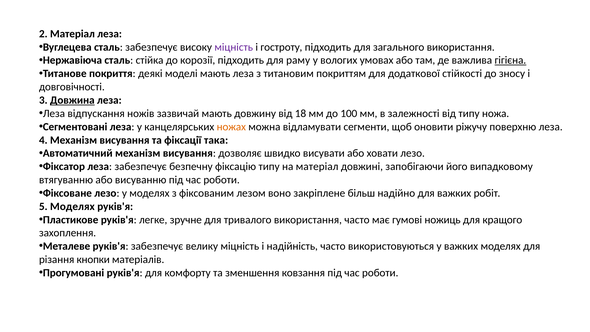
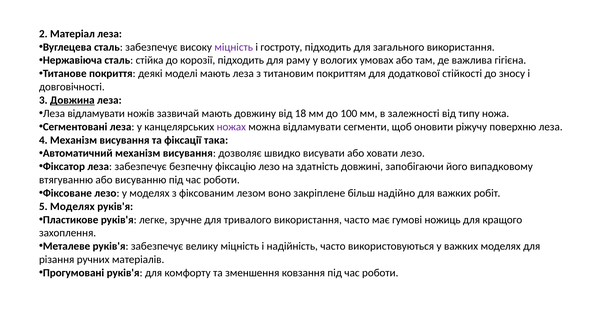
гігієна underline: present -> none (510, 60)
Леза відпускання: відпускання -> відламувати (96, 113)
ножах colour: orange -> purple (231, 127)
фіксацію типу: типу -> лезо (269, 167)
на матеріал: матеріал -> здатність (317, 167)
кнопки: кнопки -> ручних (93, 259)
